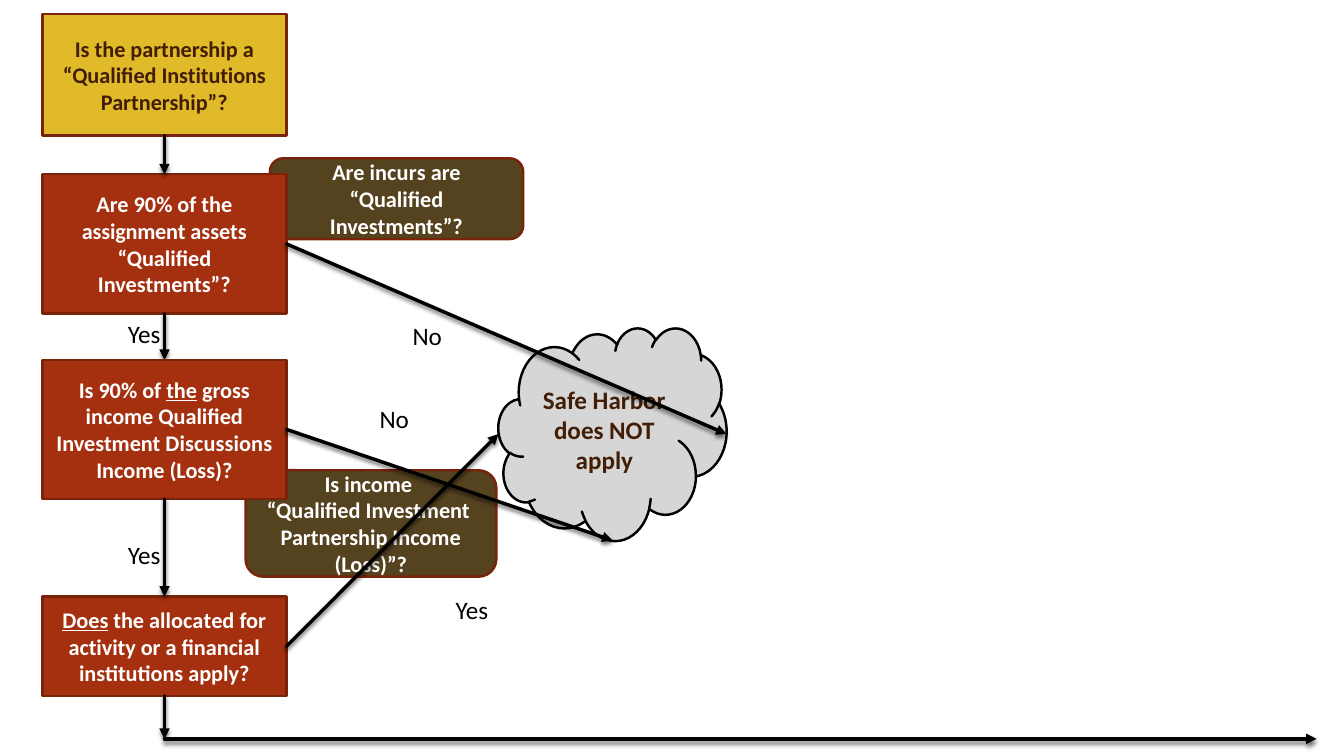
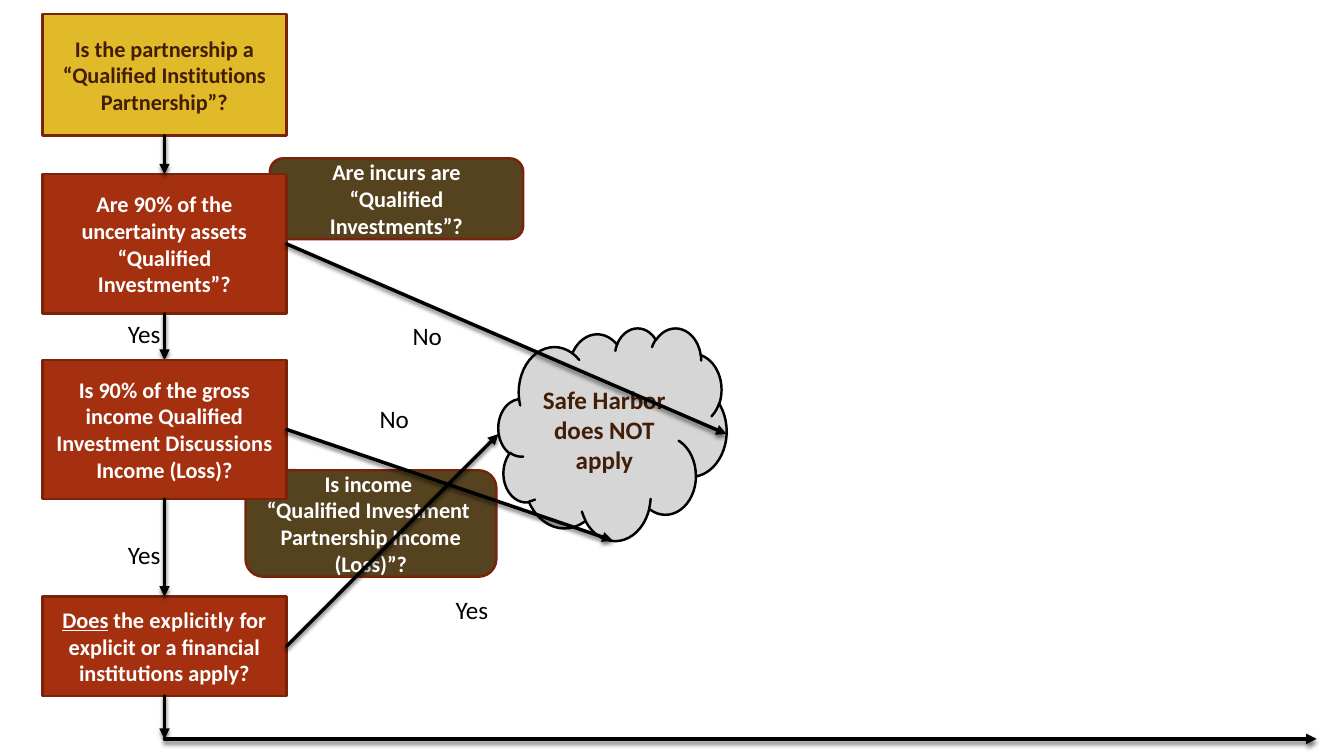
assignment: assignment -> uncertainty (134, 232)
the underline: present -> none (182, 391)
allocated: allocated -> explicitly (192, 621)
activity: activity -> explicit (102, 647)
